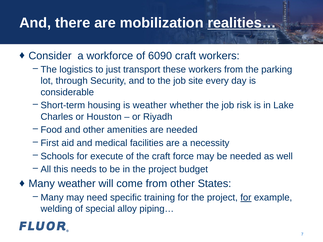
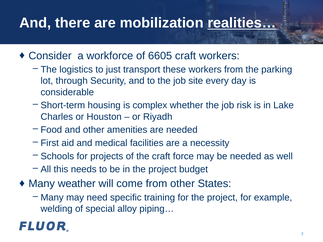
6090: 6090 -> 6605 (160, 56)
is weather: weather -> complex (150, 105)
execute: execute -> projects (107, 156)
for underline: present -> none (246, 198)
